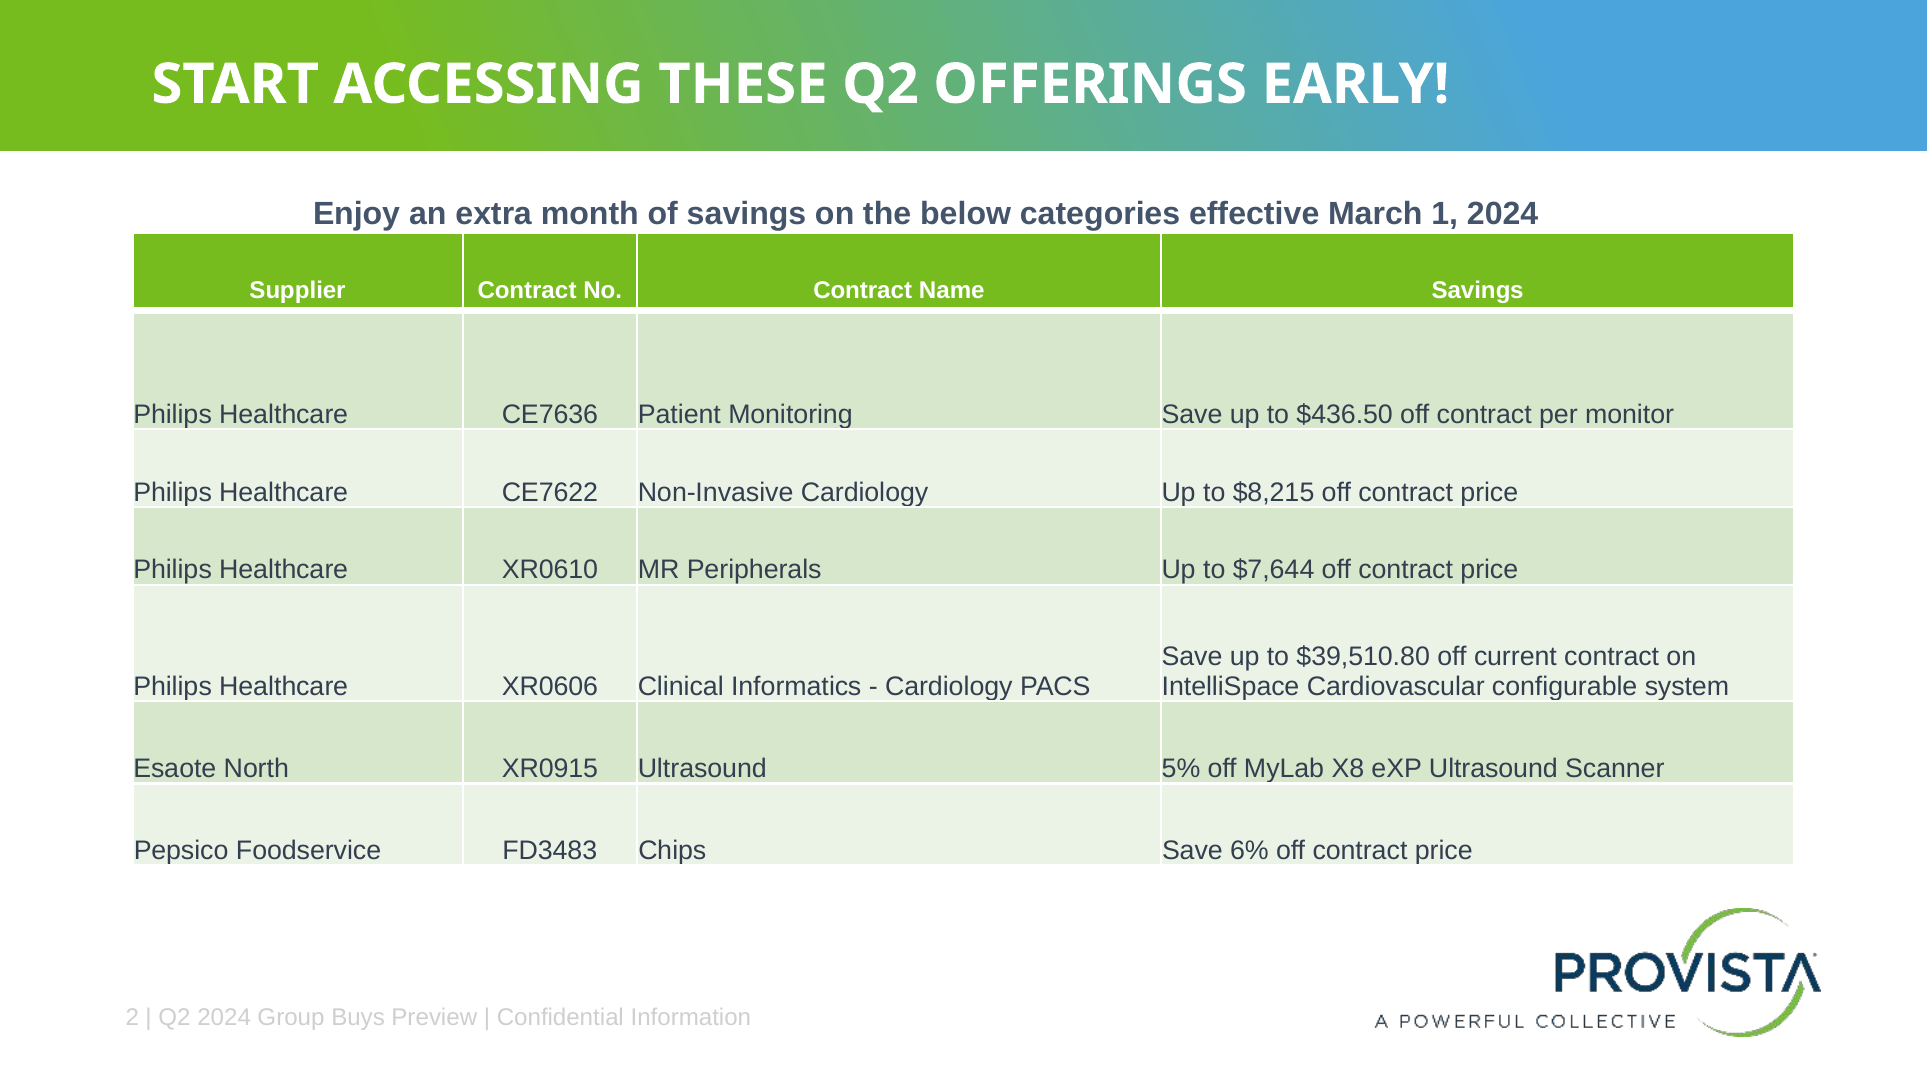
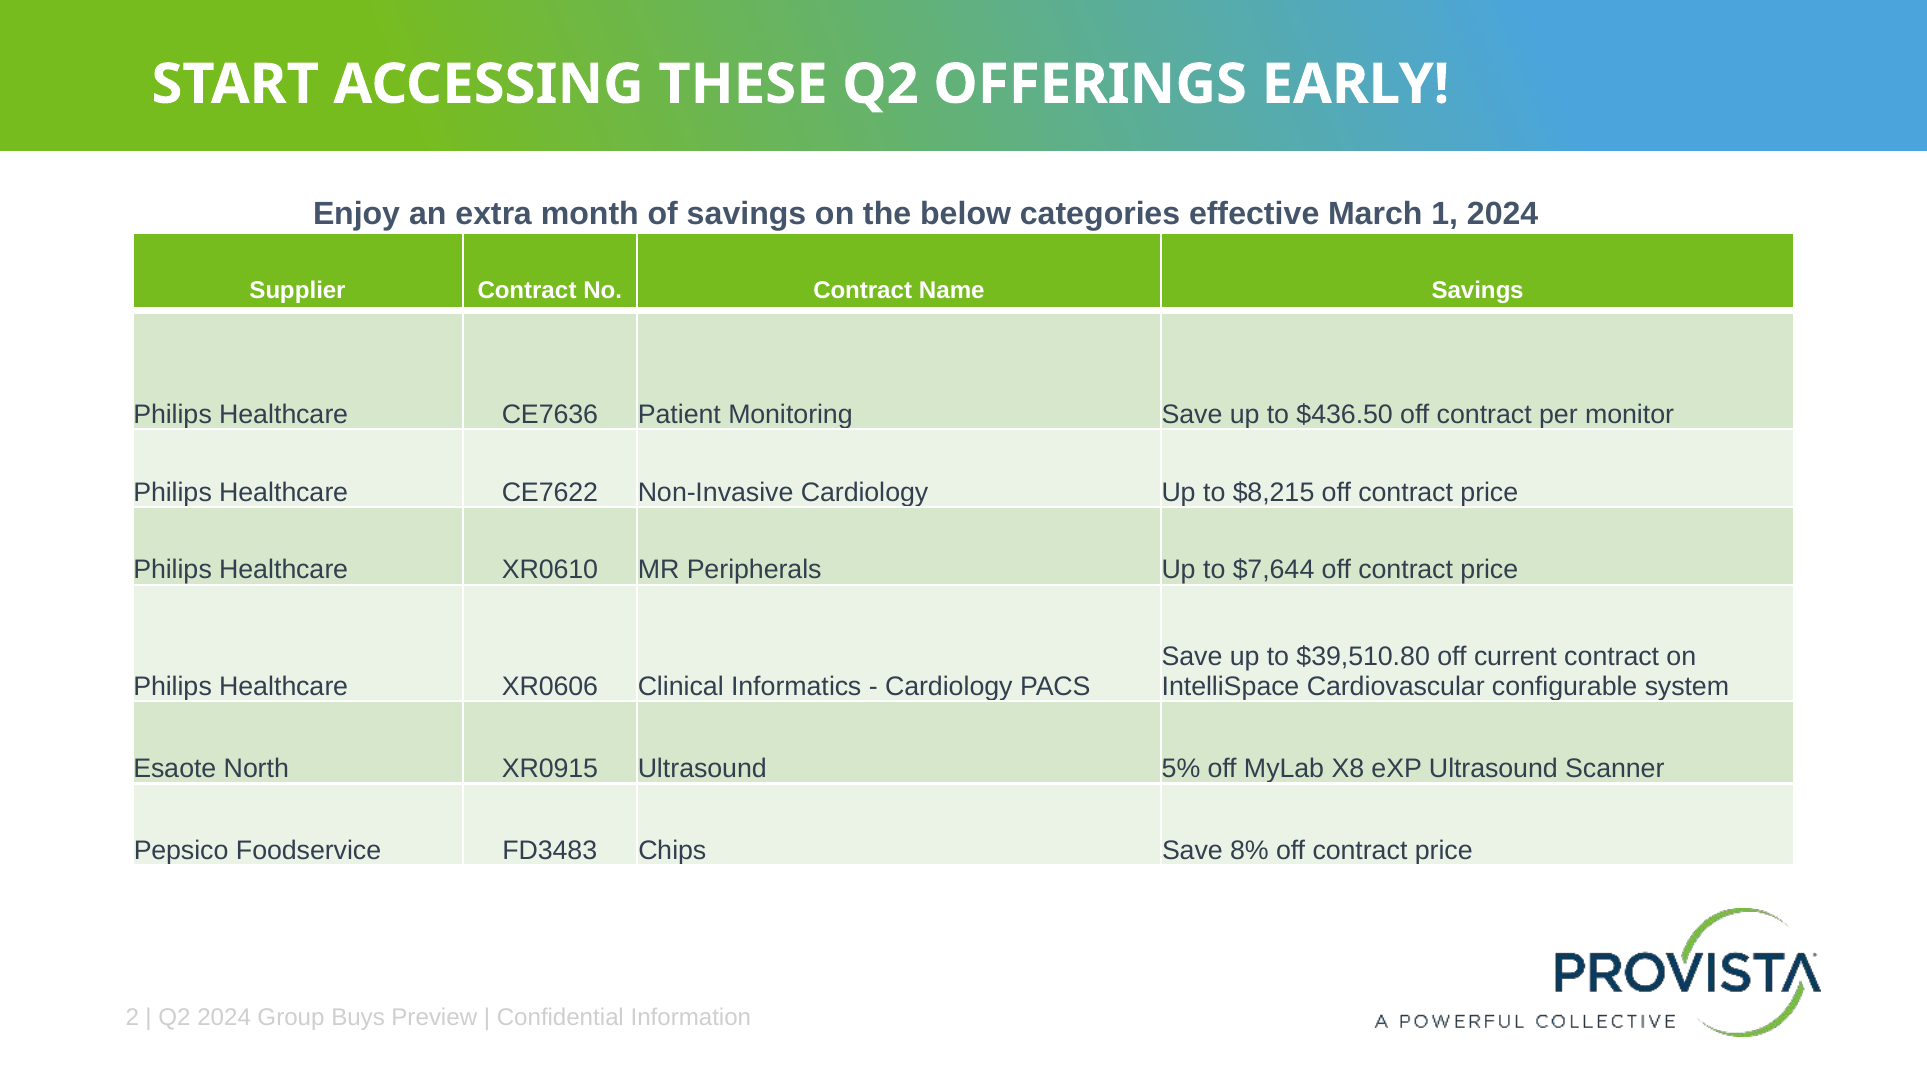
6%: 6% -> 8% (1249, 851)
